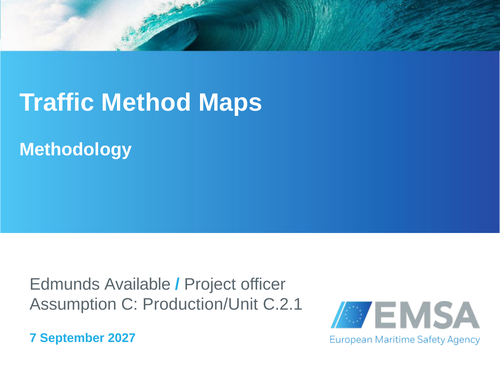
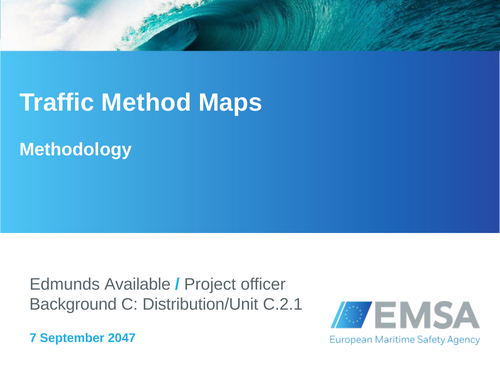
Assumption: Assumption -> Background (73, 304)
Production/Unit: Production/Unit -> Distribution/Unit (200, 304)
2027: 2027 -> 2047 (122, 338)
